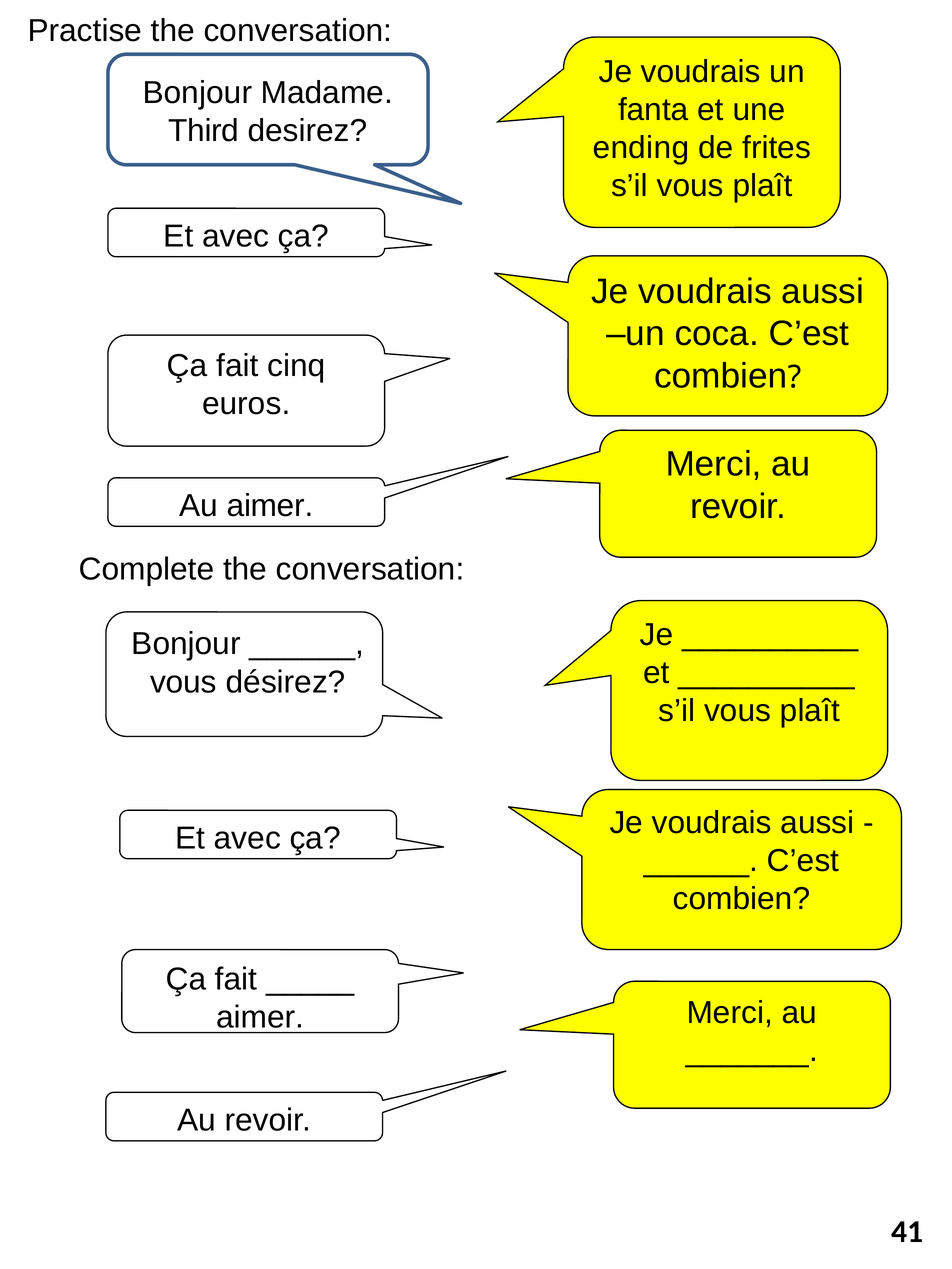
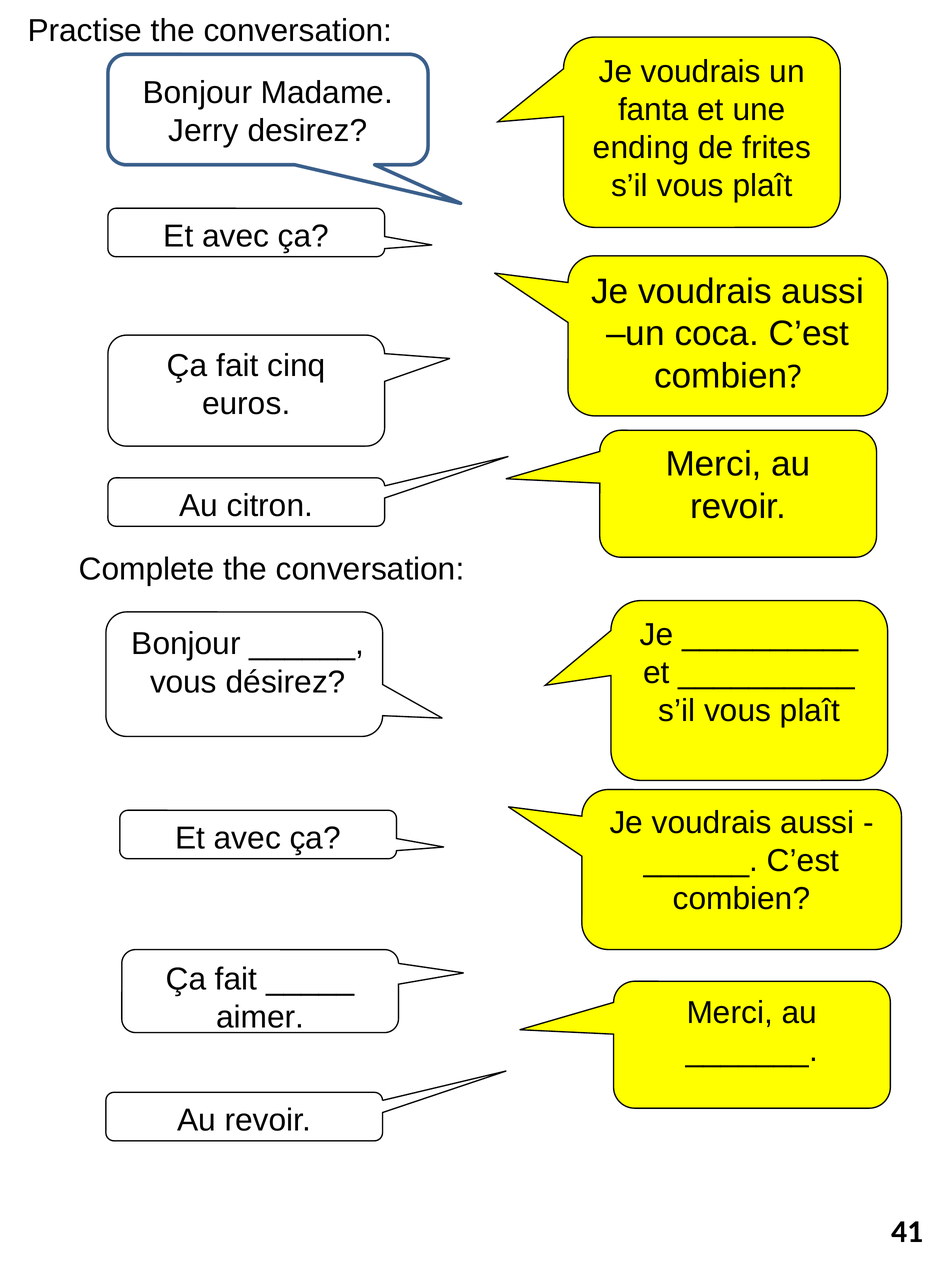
Third: Third -> Jerry (203, 131)
Au aimer: aimer -> citron (270, 506)
